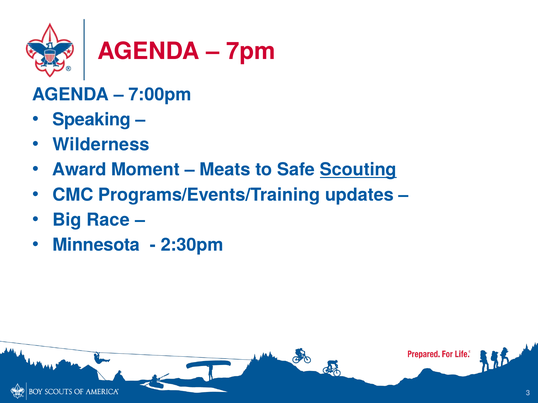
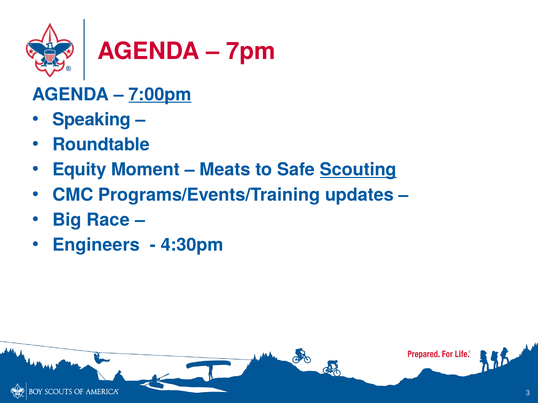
7:00pm underline: none -> present (160, 95)
Wilderness: Wilderness -> Roundtable (101, 145)
Award: Award -> Equity (79, 170)
Minnesota: Minnesota -> Engineers (96, 245)
2:30pm: 2:30pm -> 4:30pm (192, 245)
